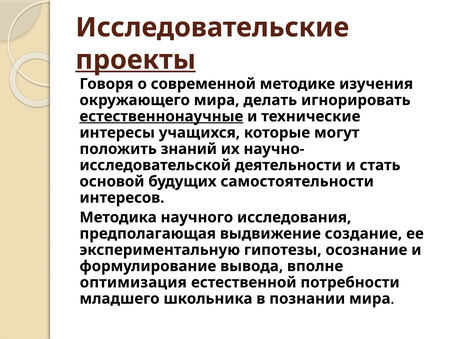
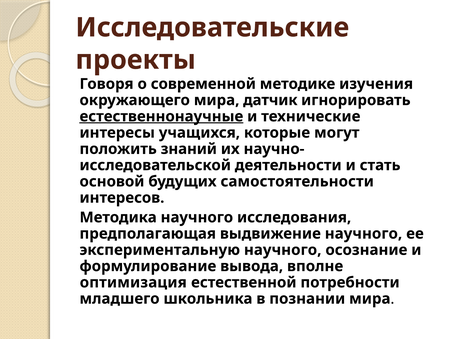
проекты underline: present -> none (136, 60)
делать: делать -> датчик (270, 100)
выдвижение создание: создание -> научного (363, 234)
экспериментальную гипотезы: гипотезы -> научного (283, 250)
